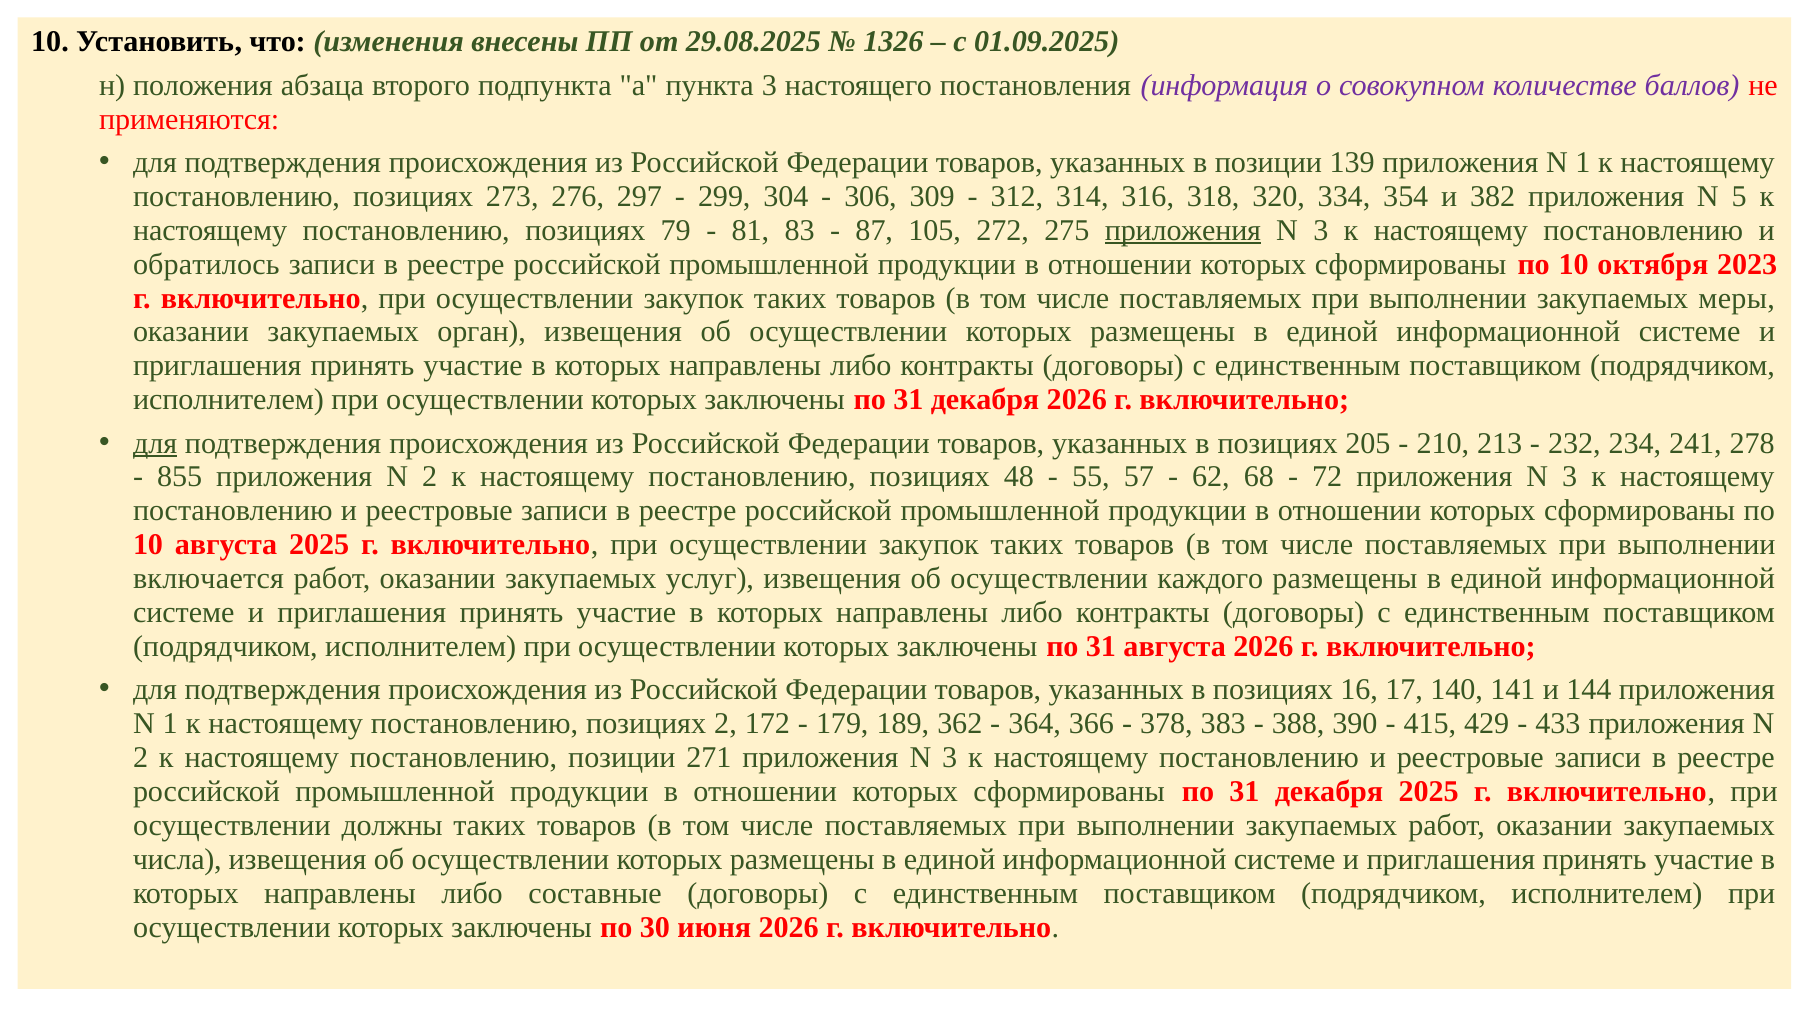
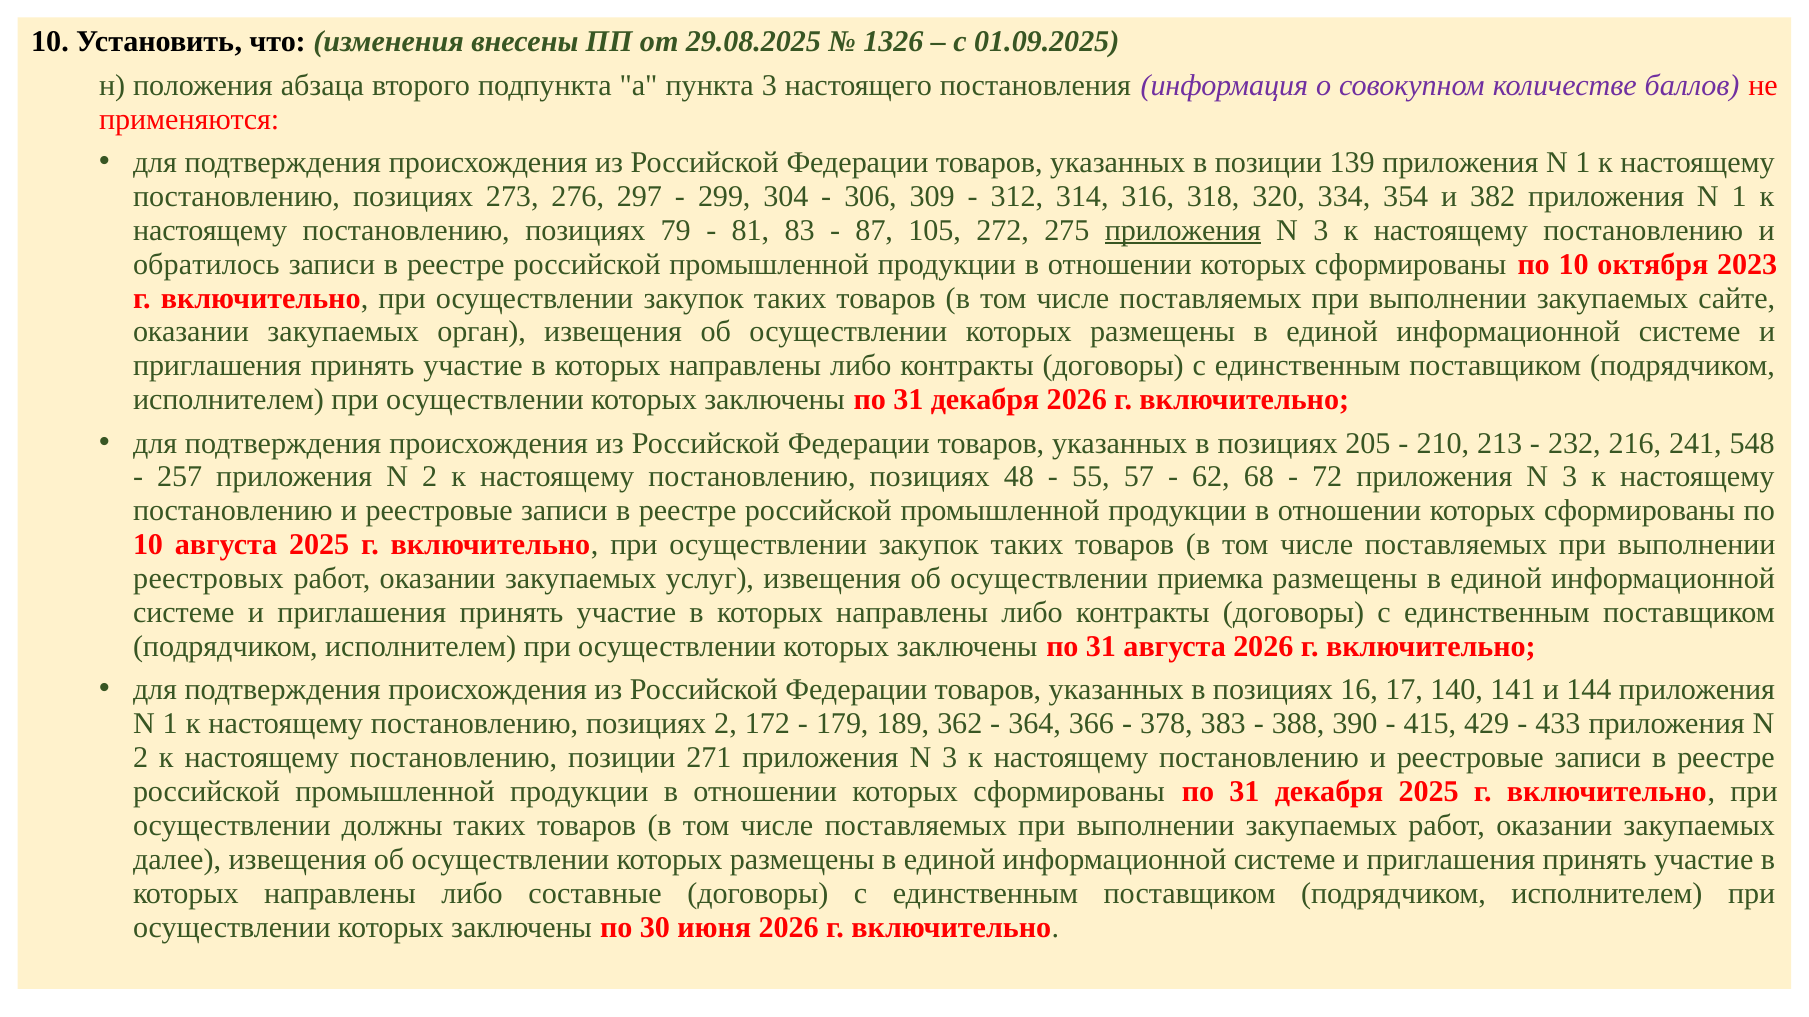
382 приложения N 5: 5 -> 1 (1739, 197)
меры: меры -> сайте (1737, 298)
для underline: present -> none (155, 443)
234: 234 -> 216 (1635, 443)
278: 278 -> 548 (1752, 443)
855: 855 -> 257 (180, 477)
включается: включается -> реестровых (208, 579)
каждого: каждого -> приемка (1210, 579)
числа: числа -> далее (177, 860)
